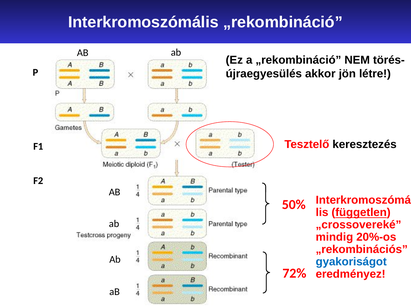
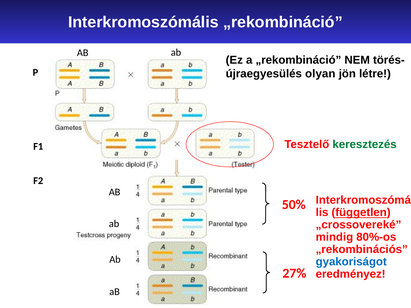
akkor: akkor -> olyan (320, 74)
keresztezés colour: black -> green (365, 144)
20%-os: 20%-os -> 80%-os (376, 237)
72%: 72% -> 27% (294, 274)
